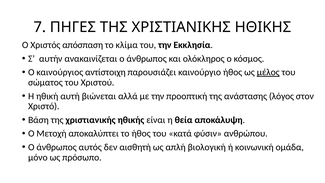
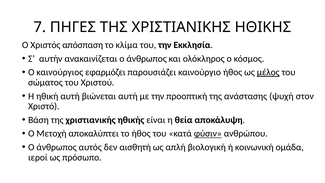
αντίστοιχη: αντίστοιχη -> εφαρμόζει (105, 72)
βιώνεται αλλά: αλλά -> αυτή (128, 96)
λόγος: λόγος -> ψυχή (281, 96)
φύσιν underline: none -> present (208, 133)
μόνο: μόνο -> ιεροί (38, 157)
